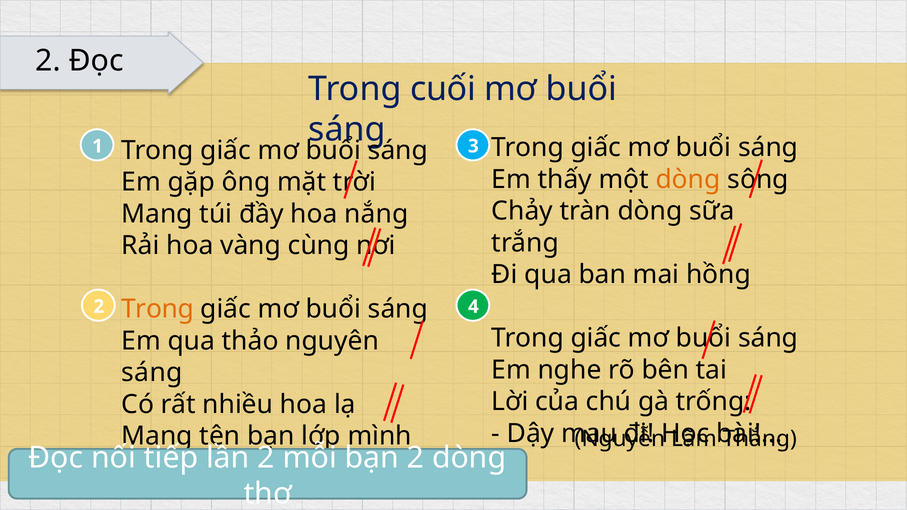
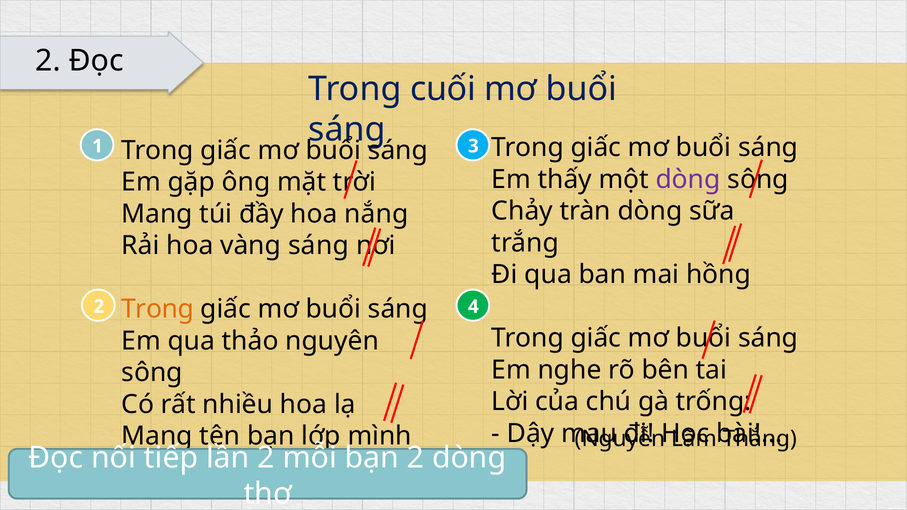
dòng colour: orange -> purple (688, 180)
vàng cùng: cùng -> sáng (318, 246)
sáng: sáng -> sông (152, 373)
